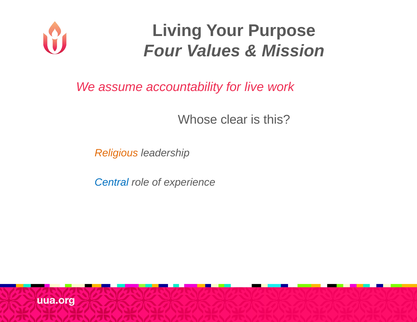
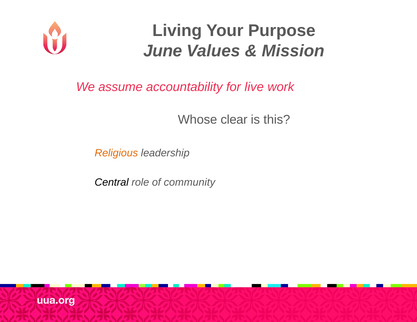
Four: Four -> June (163, 51)
Central colour: blue -> black (112, 183)
experience: experience -> community (189, 183)
